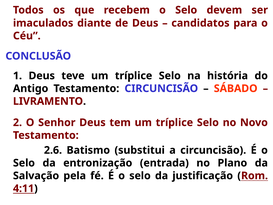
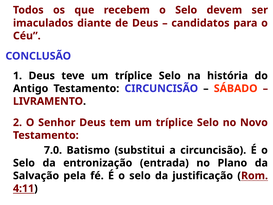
2.6: 2.6 -> 7.0 (53, 150)
